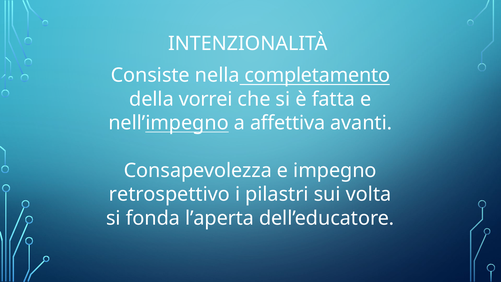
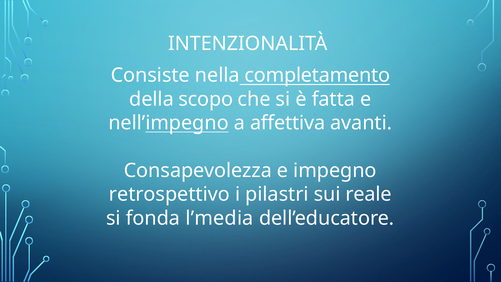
vorrei: vorrei -> scopo (206, 99)
volta: volta -> reale (369, 194)
l’aperta: l’aperta -> l’media (219, 218)
